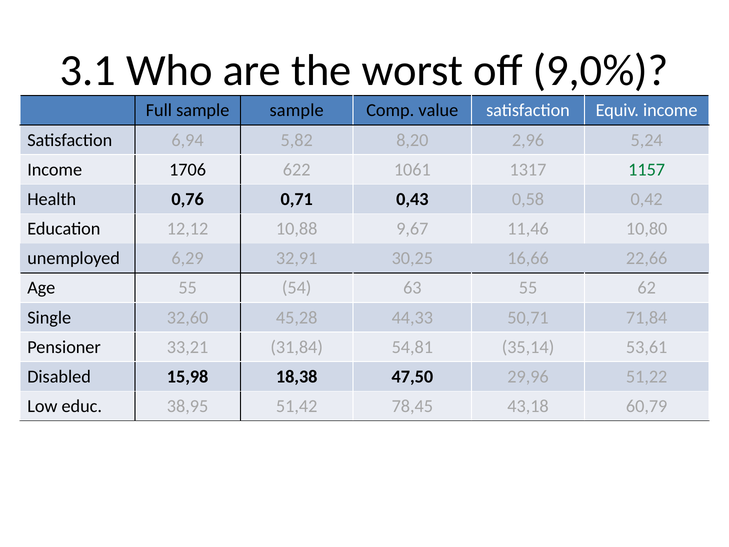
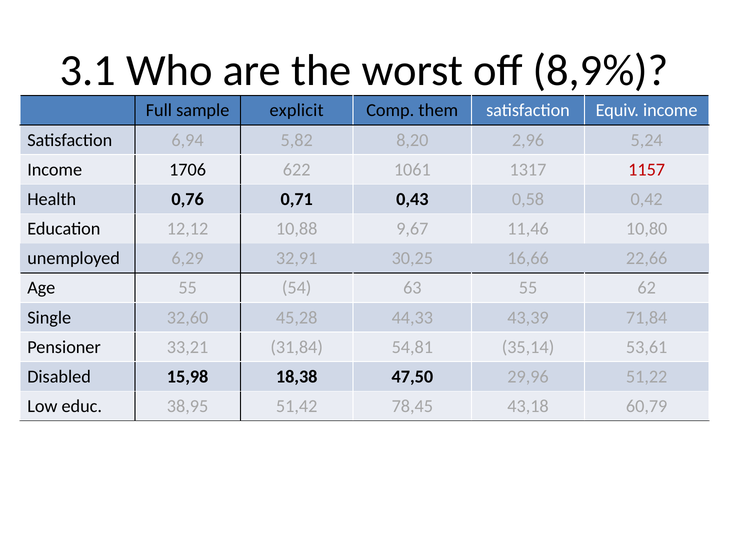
9,0%: 9,0% -> 8,9% (601, 71)
sample sample: sample -> explicit (297, 110)
value: value -> them (438, 110)
1157 colour: green -> red (647, 170)
50,71: 50,71 -> 43,39 (528, 317)
